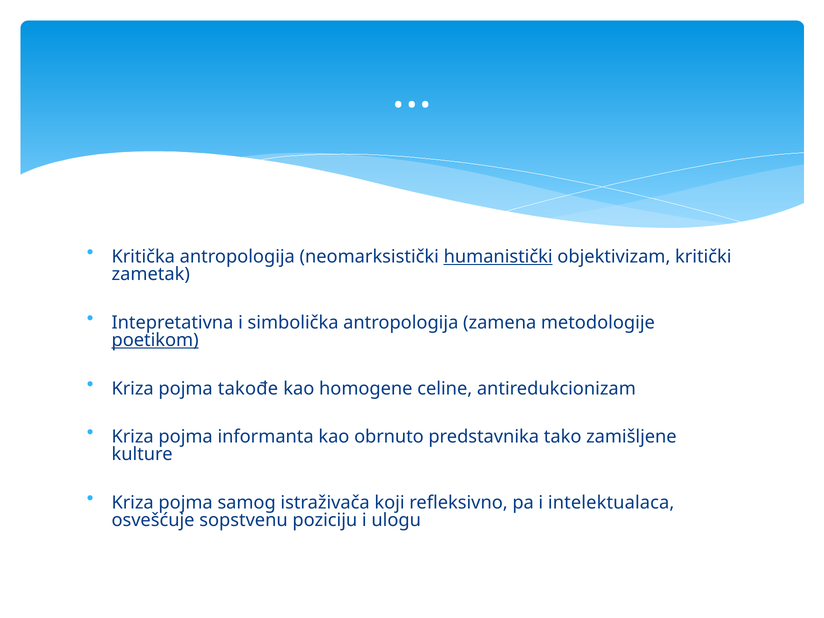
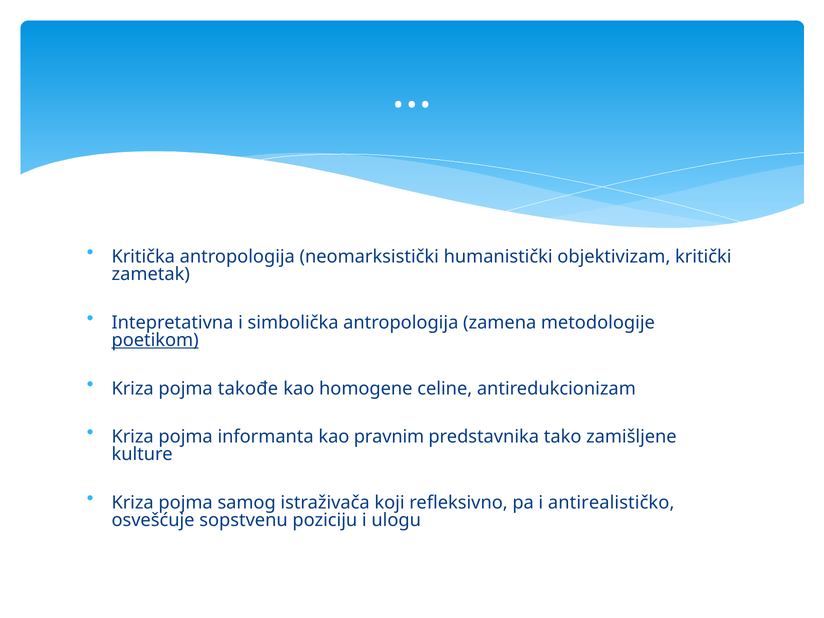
humanistički underline: present -> none (498, 257)
obrnuto: obrnuto -> pravnim (389, 437)
intelektualaca: intelektualaca -> antirealističko (611, 503)
